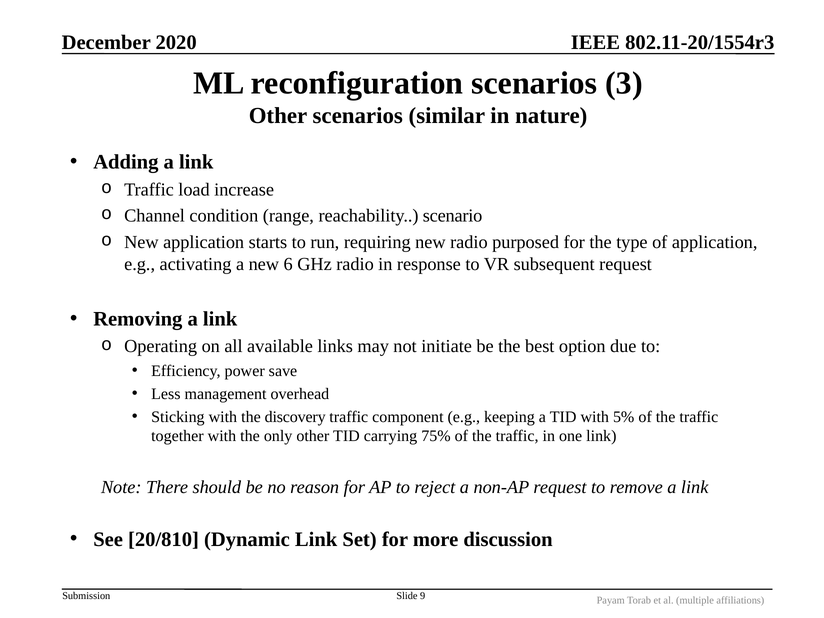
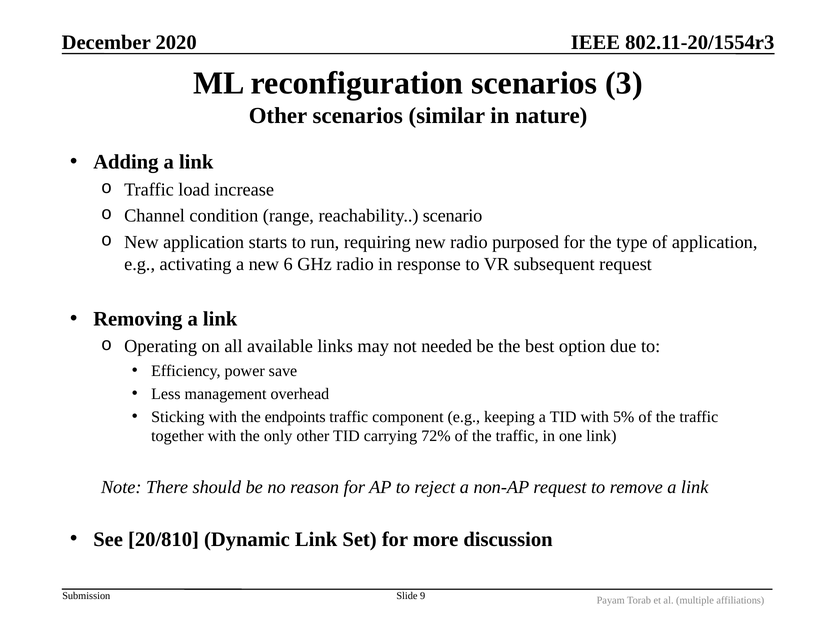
initiate: initiate -> needed (447, 346)
discovery: discovery -> endpoints (295, 417)
75%: 75% -> 72% (436, 436)
